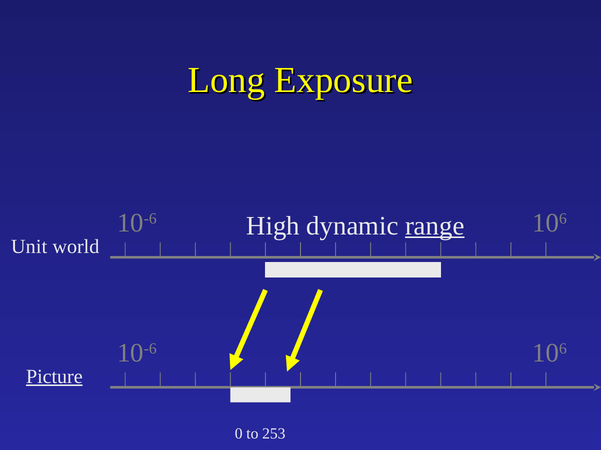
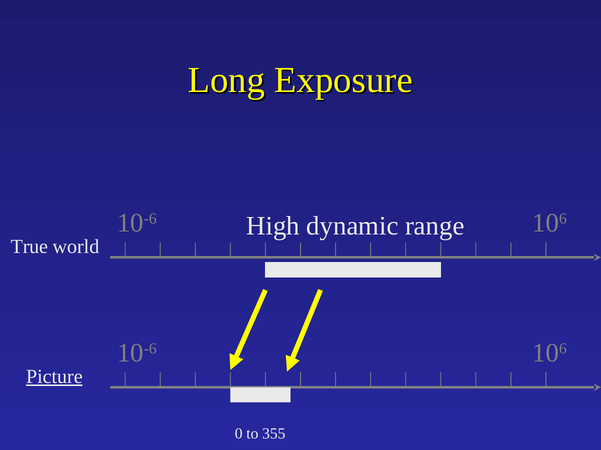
range underline: present -> none (435, 226)
Unit: Unit -> True (29, 247)
253: 253 -> 355 (274, 435)
